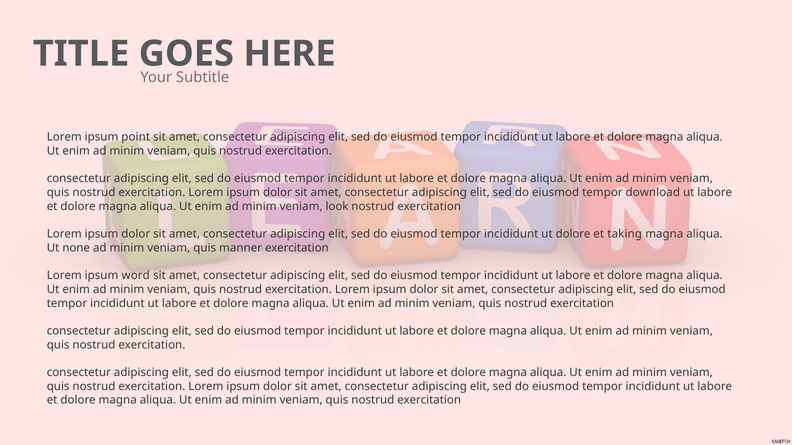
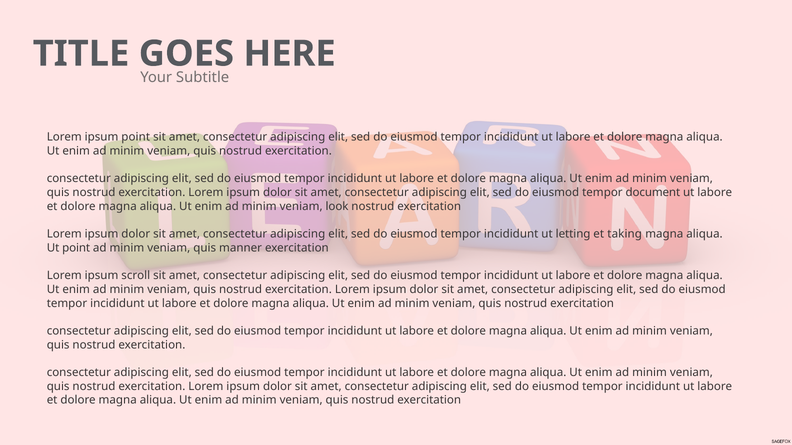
download: download -> document (653, 193)
ut dolore: dolore -> letting (573, 234)
Ut none: none -> point (76, 248)
word: word -> scroll (136, 276)
